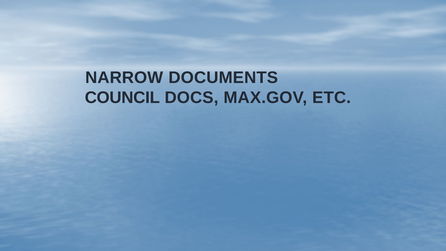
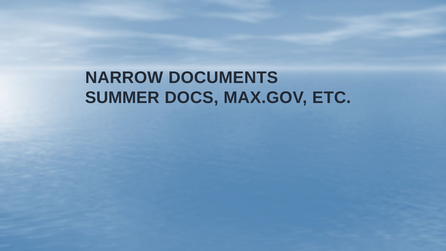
COUNCIL: COUNCIL -> SUMMER (122, 98)
